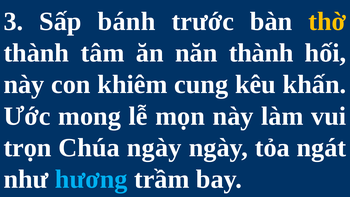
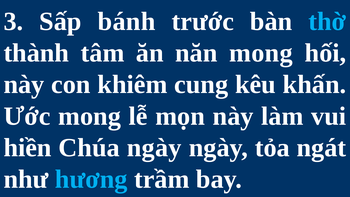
thờ colour: yellow -> light blue (327, 22)
năn thành: thành -> mong (261, 53)
trọn: trọn -> hiền (28, 148)
